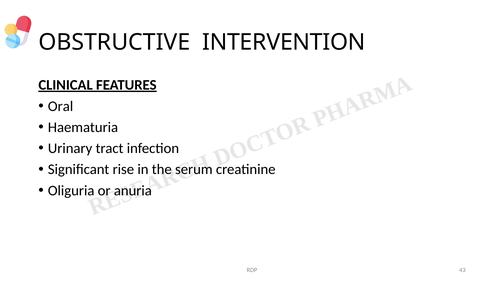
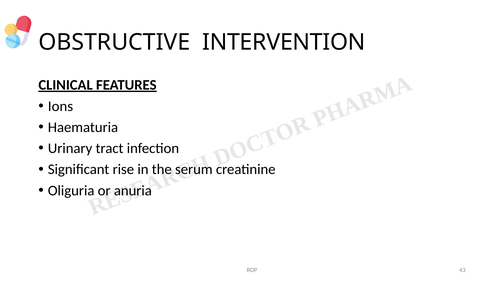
Oral: Oral -> Ions (60, 106)
